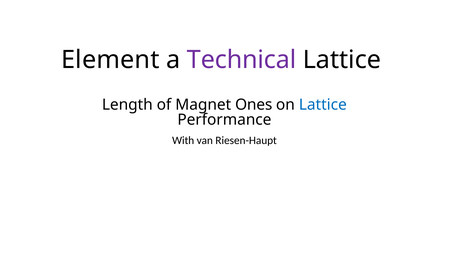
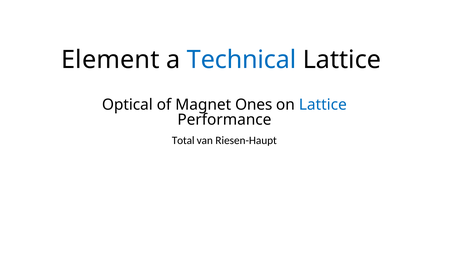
Technical colour: purple -> blue (242, 60)
Length: Length -> Optical (127, 104)
With: With -> Total (183, 140)
